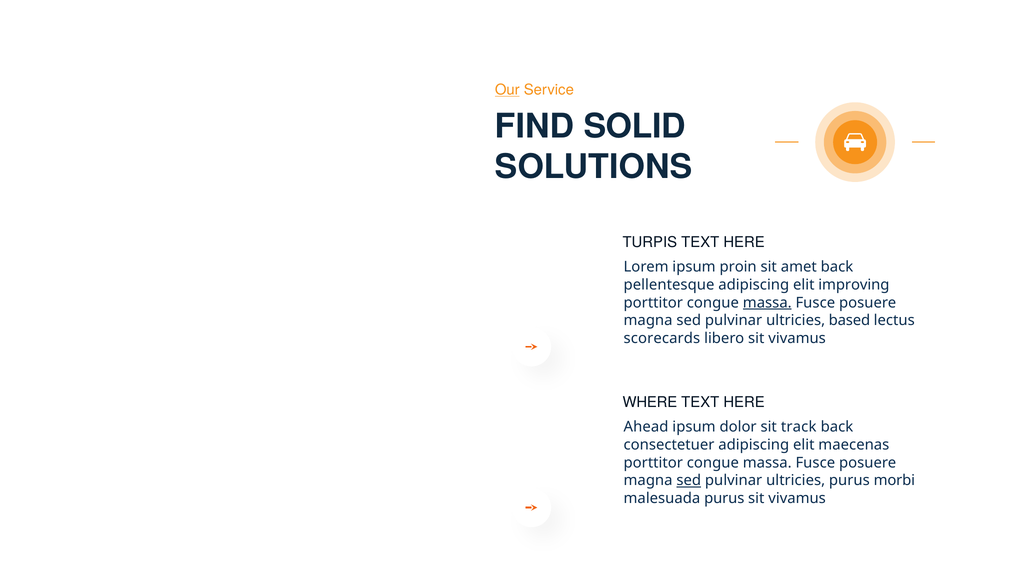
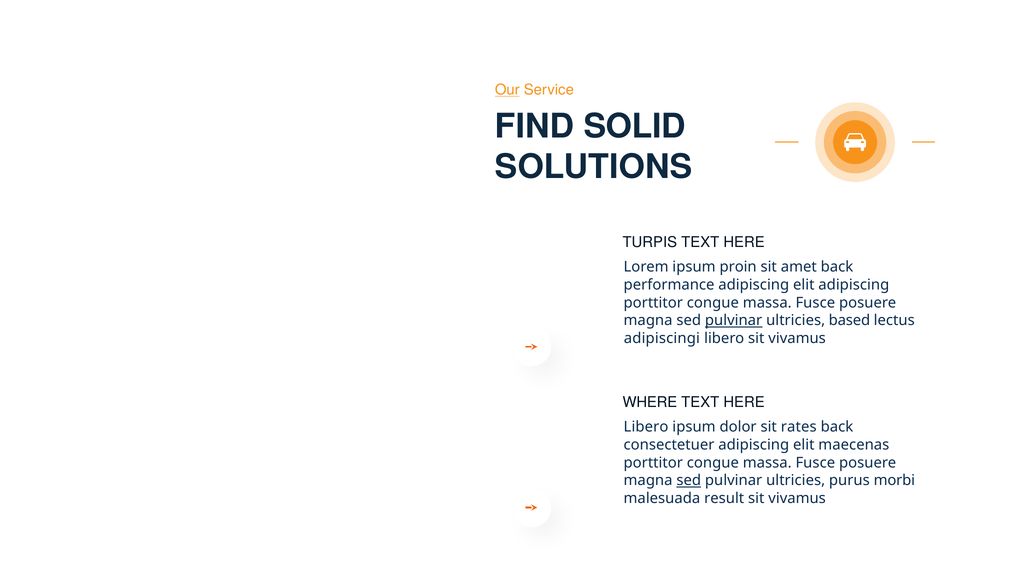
pellentesque: pellentesque -> performance (669, 285)
elit improving: improving -> adipiscing (854, 285)
massa underline: present -> none (767, 303)
pulvinar underline: none -> present (734, 321)
scorecards: scorecards -> adipiscingi (662, 338)
Ahead: Ahead -> Libero (646, 427)
track: track -> rates (799, 427)
malesuada purus: purus -> result (724, 499)
